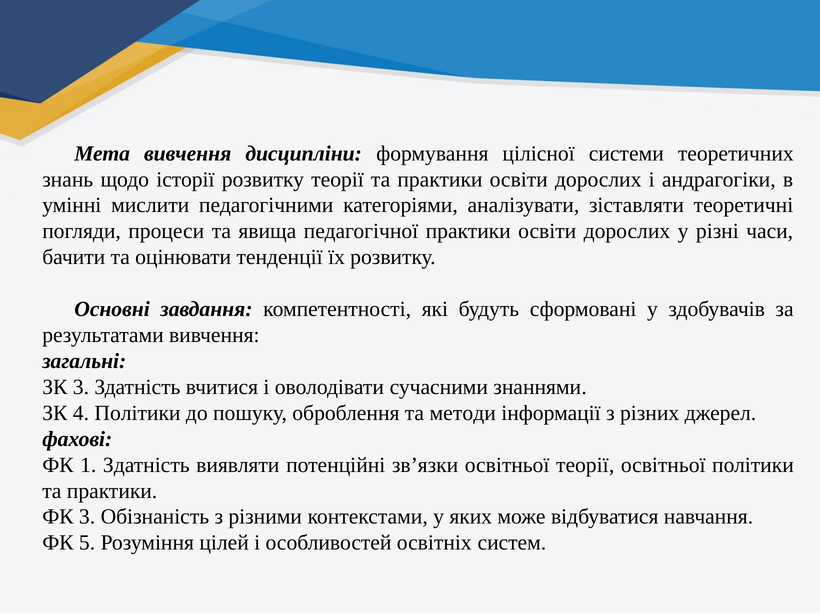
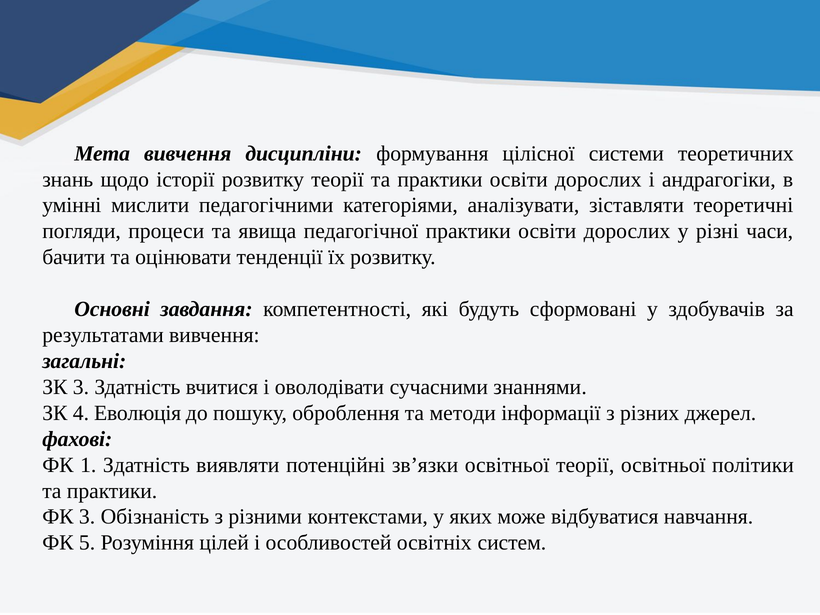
4 Політики: Політики -> Еволюція (138, 413)
